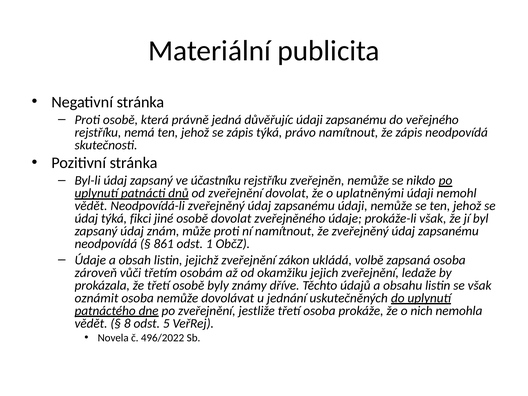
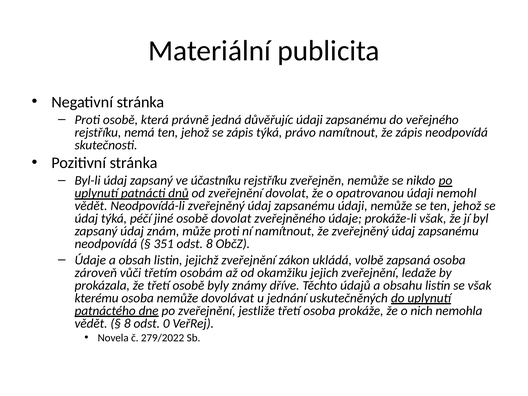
uplatněnými: uplatněnými -> opatrovanou (370, 193)
fikci: fikci -> péčí (141, 219)
861: 861 -> 351 (164, 244)
odst 1: 1 -> 8 (209, 244)
oznámit: oznámit -> kterému (97, 298)
5: 5 -> 0 (166, 323)
496/2022: 496/2022 -> 279/2022 (163, 338)
